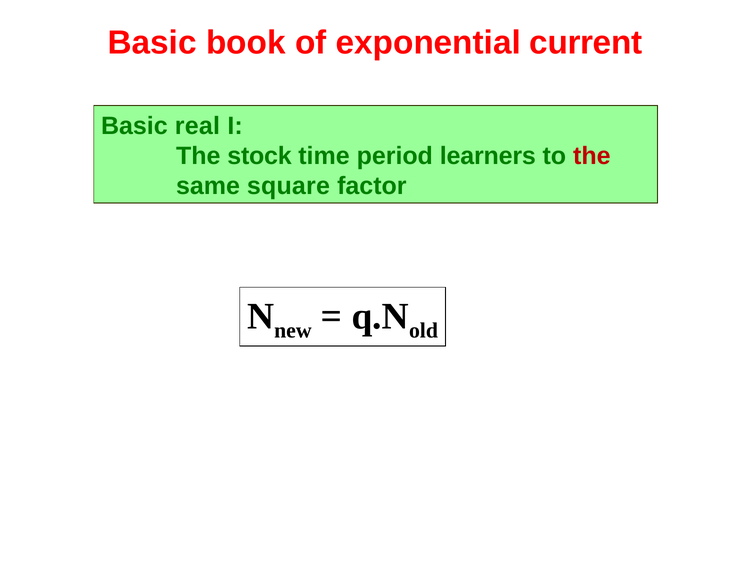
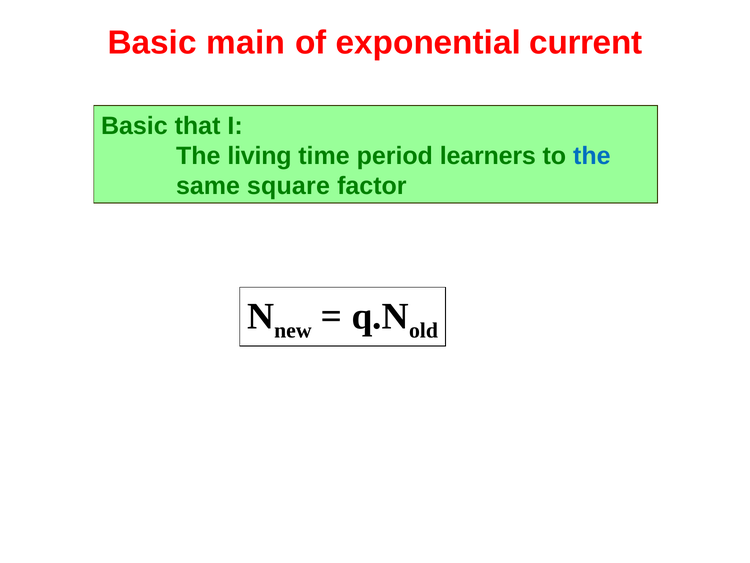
book: book -> main (246, 43)
real: real -> that (198, 126)
stock: stock -> living (260, 156)
the colour: red -> blue (592, 156)
